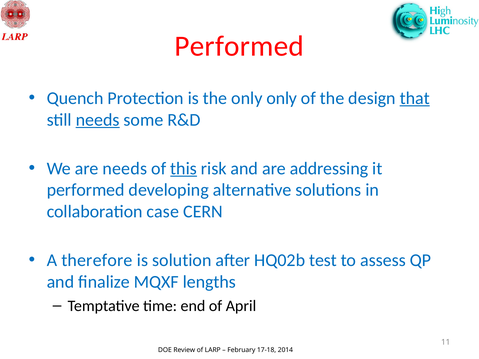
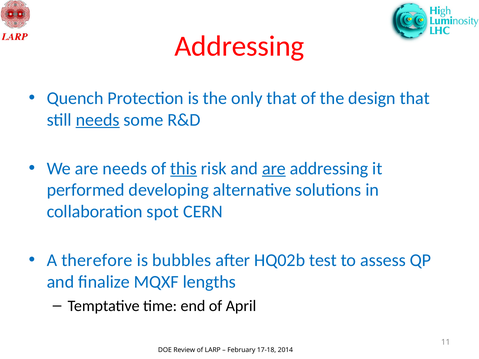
Performed: Performed -> Addressing (239, 46)
only only: only -> that (282, 98)
that underline: present -> none (415, 98)
are underline: none -> present (274, 169)
case: case -> spot (163, 212)
solution: solution -> bubbles (182, 260)
